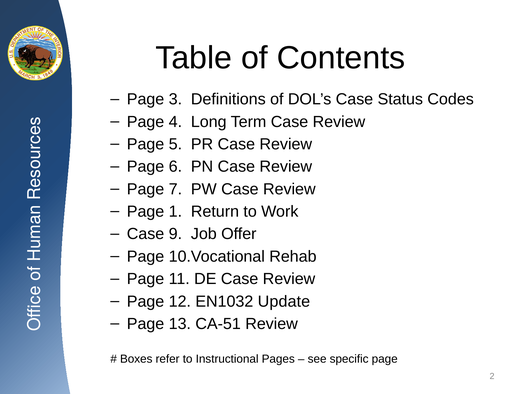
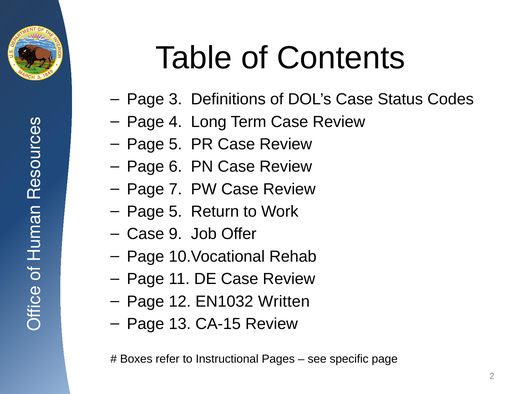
1: 1 -> 5 (175, 212)
Update: Update -> Written (284, 302)
CA-51: CA-51 -> CA-15 (218, 324)
